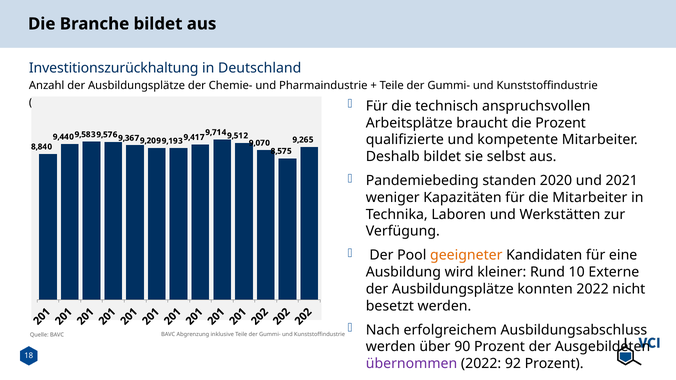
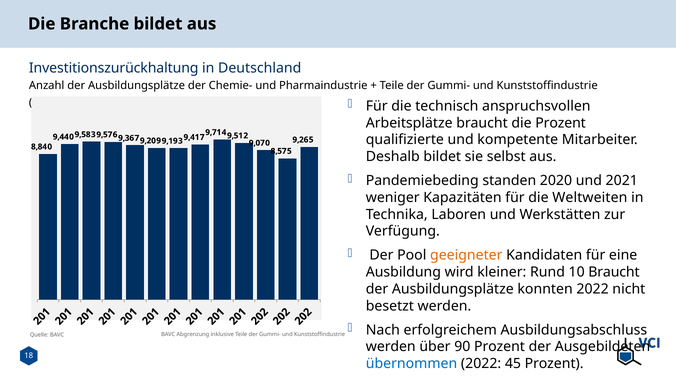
die Mitarbeiter: Mitarbeiter -> Weltweiten (590, 198)
10 Externe: Externe -> Braucht (614, 272)
übernommen colour: purple -> blue (412, 364)
92: 92 -> 45 (513, 364)
